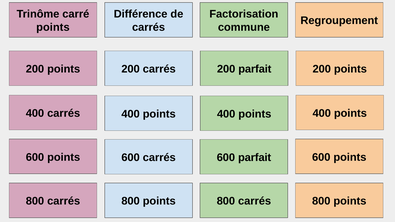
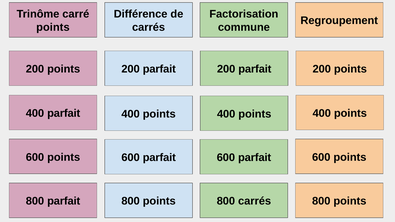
carrés: carrés -> parfait (159, 69)
400 carrés: carrés -> parfait (64, 113)
carrés: carrés -> parfait (159, 158)
carrés: carrés -> parfait (64, 201)
